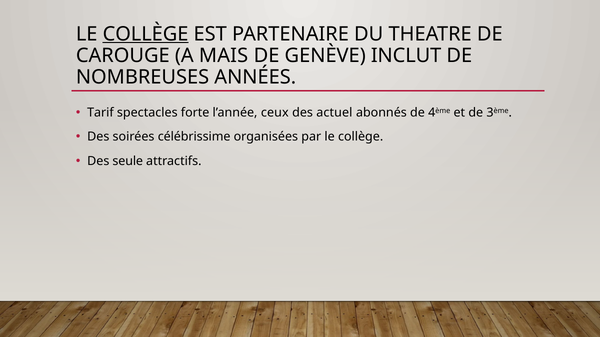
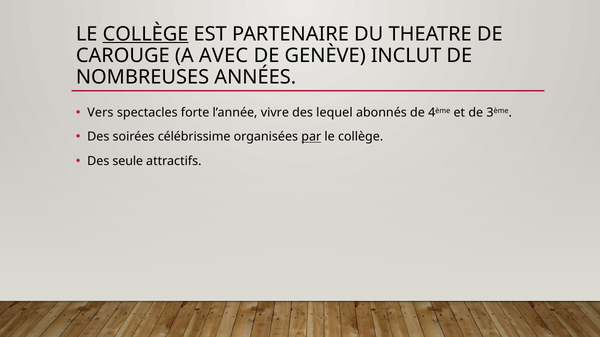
MAIS: MAIS -> AVEC (224, 56)
Tarif: Tarif -> Vers (100, 113)
ceux: ceux -> vivre (275, 113)
actuel: actuel -> lequel (334, 113)
par underline: none -> present (311, 137)
